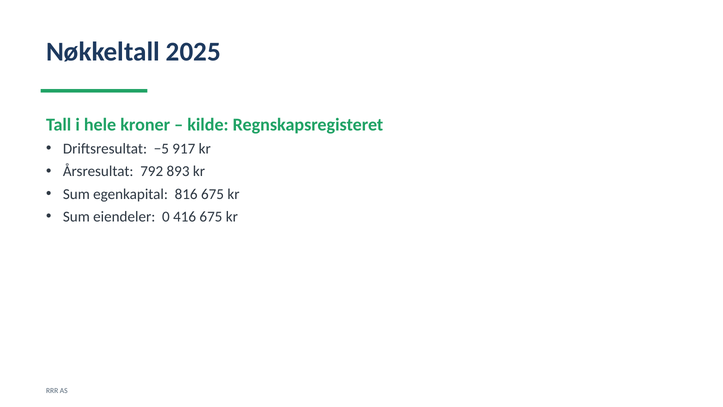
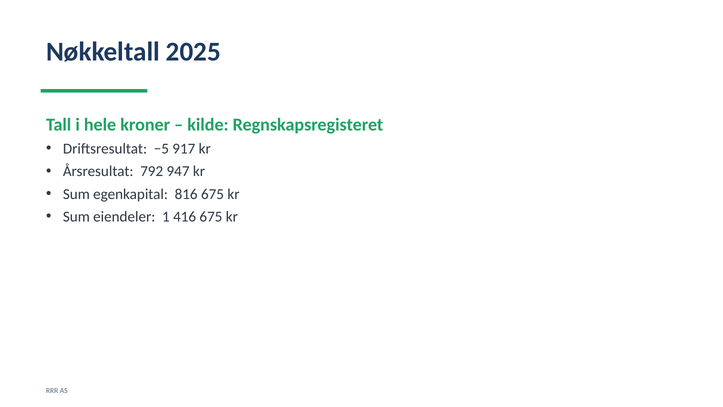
893: 893 -> 947 (178, 171)
0: 0 -> 1 (166, 216)
